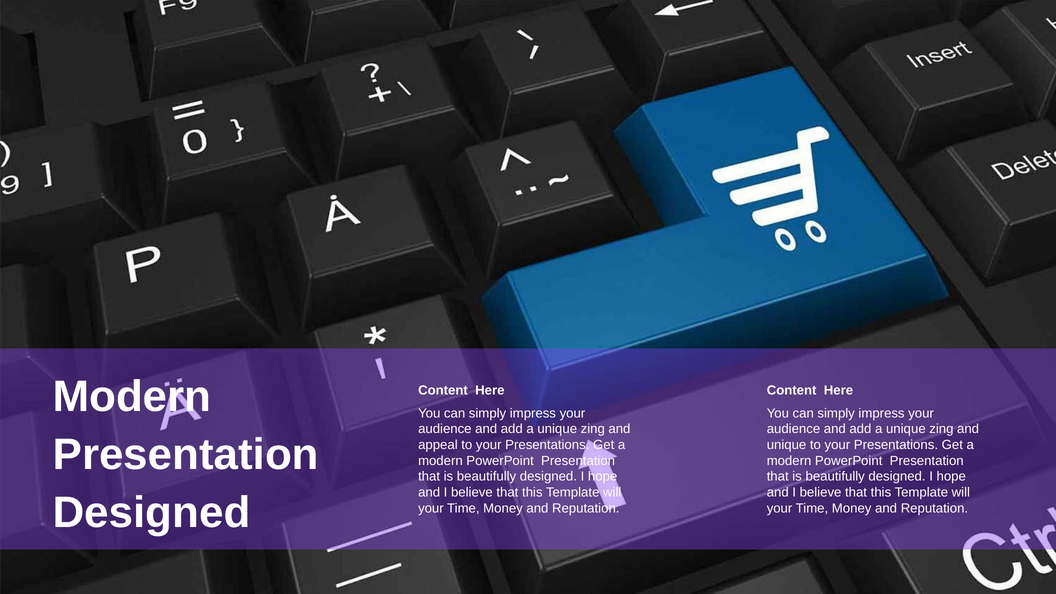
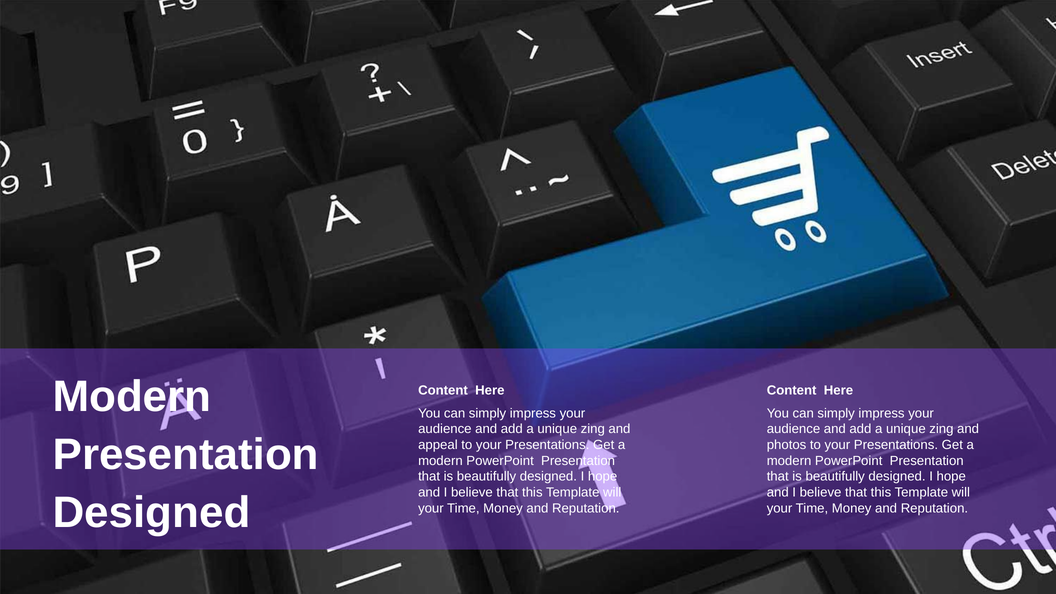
unique: unique -> photos (787, 445)
